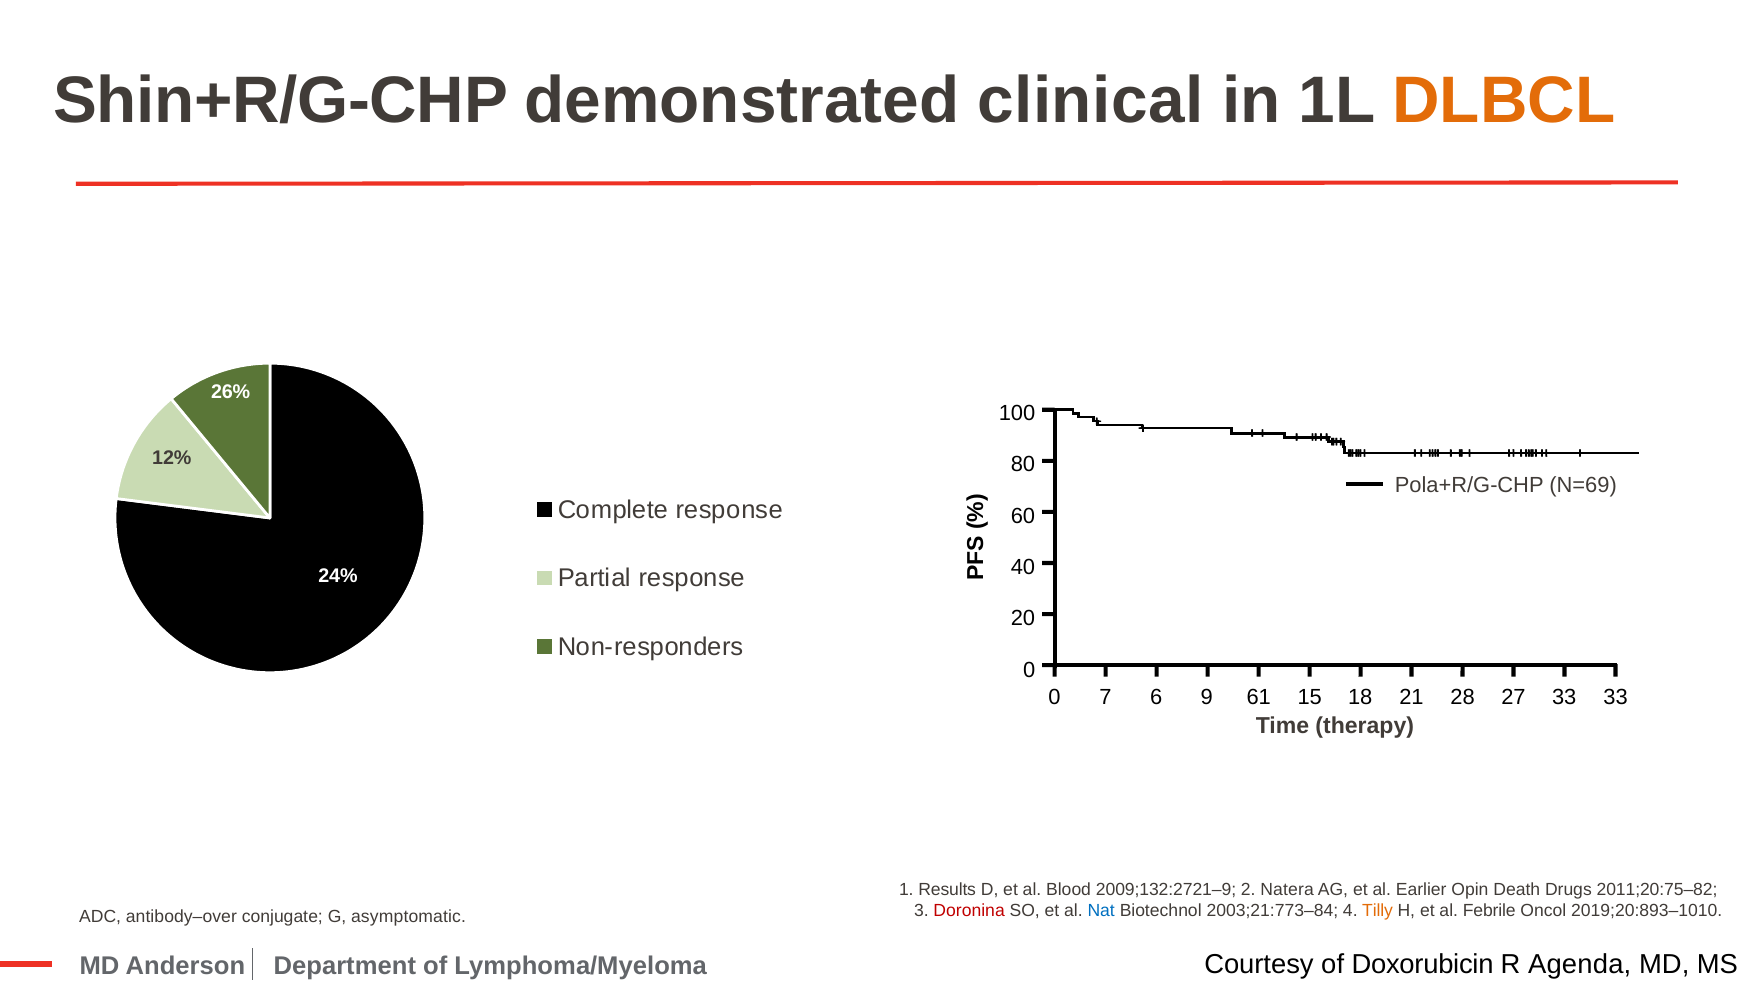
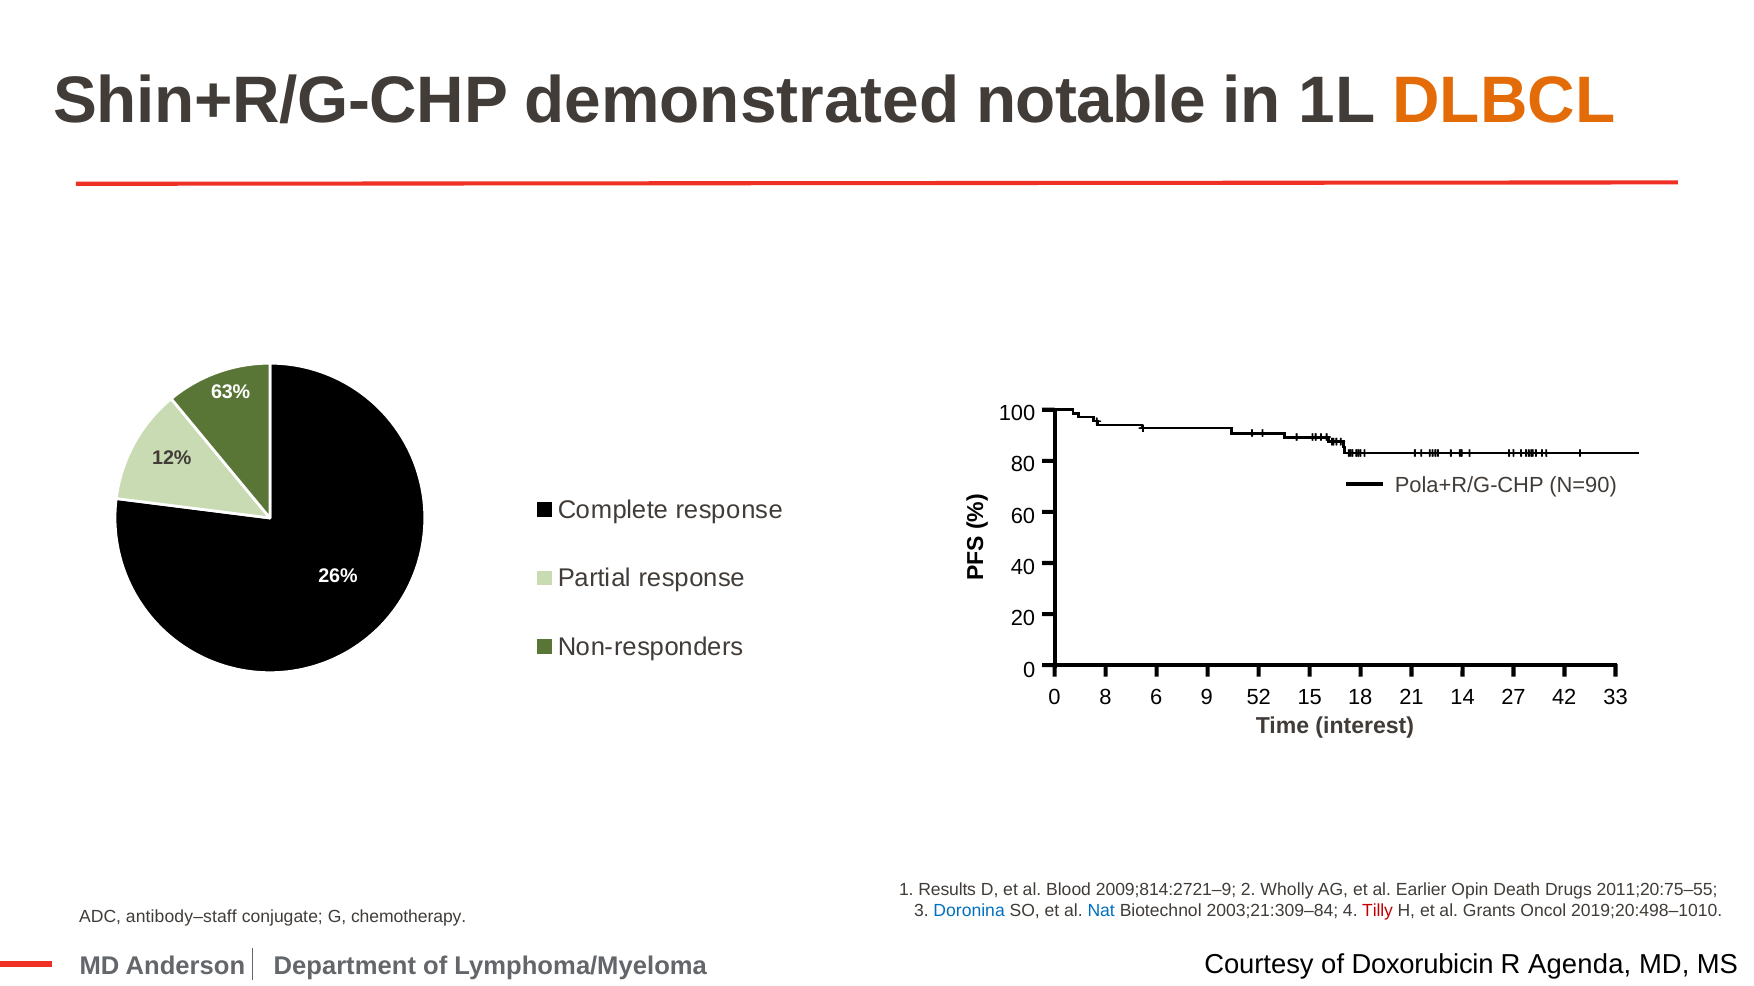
clinical: clinical -> notable (1091, 101)
26%: 26% -> 63% (231, 392)
N=69: N=69 -> N=90 (1583, 486)
24%: 24% -> 26% (338, 576)
7: 7 -> 8 (1106, 697)
61: 61 -> 52 (1259, 697)
28: 28 -> 14 (1463, 697)
27 33: 33 -> 42 (1564, 697)
therapy: therapy -> interest (1365, 726)
2009;132:2721–9: 2009;132:2721–9 -> 2009;814:2721–9 (1166, 890)
Natera: Natera -> Wholly (1287, 890)
2011;20:75–82: 2011;20:75–82 -> 2011;20:75–55 (1657, 890)
Doronina colour: red -> blue (969, 911)
2003;21:773–84: 2003;21:773–84 -> 2003;21:309–84 (1272, 911)
Tilly colour: orange -> red (1378, 911)
Febrile: Febrile -> Grants (1489, 911)
2019;20:893–1010: 2019;20:893–1010 -> 2019;20:498–1010 (1647, 911)
antibody–over: antibody–over -> antibody–staff (181, 918)
asymptomatic: asymptomatic -> chemotherapy (409, 918)
